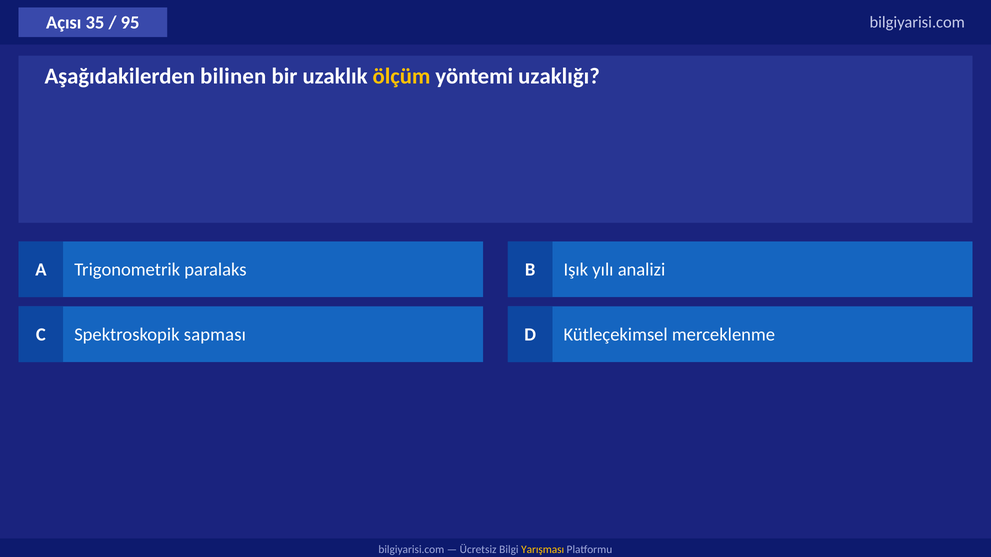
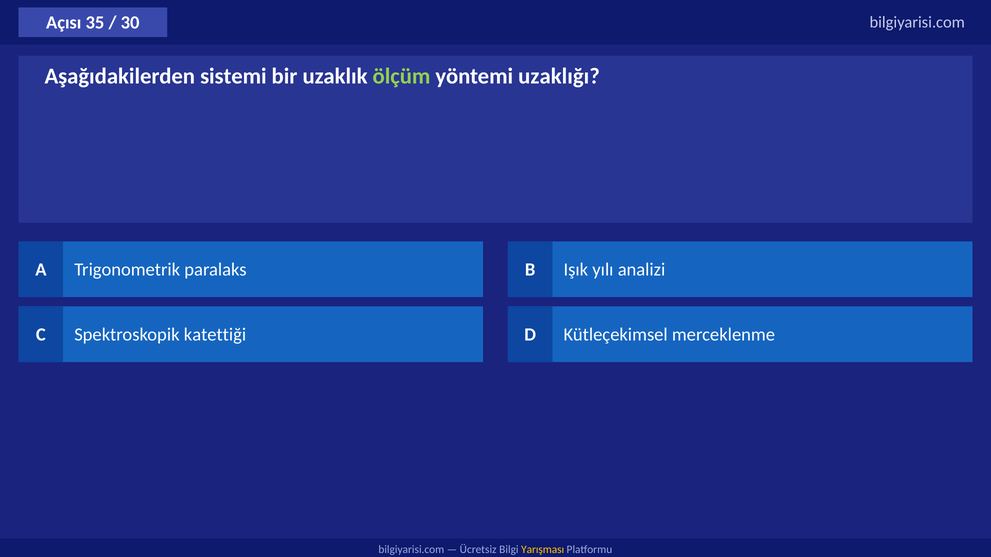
95: 95 -> 30 (130, 23)
bilinen: bilinen -> sistemi (233, 76)
ölçüm colour: yellow -> light green (402, 76)
sapması: sapması -> katettiği (215, 335)
